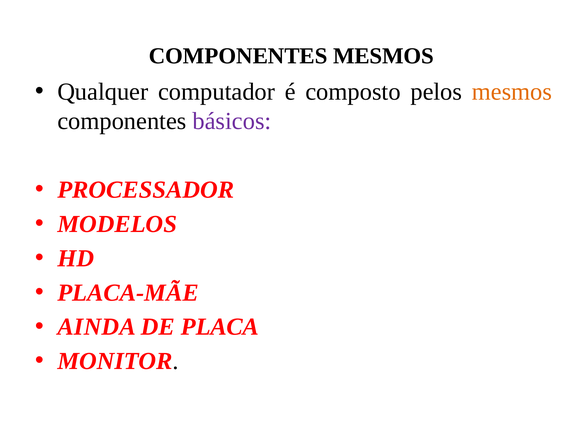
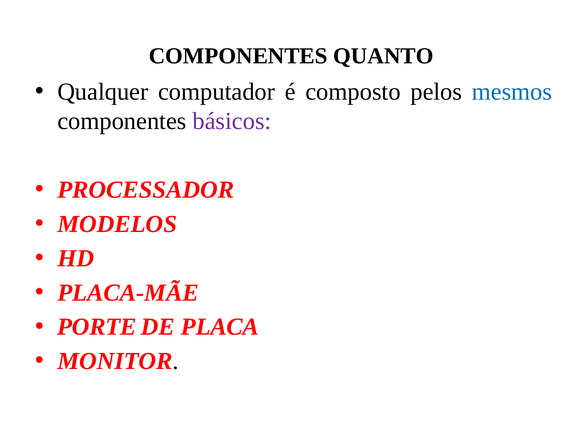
COMPONENTES MESMOS: MESMOS -> QUANTO (383, 56)
mesmos colour: orange -> blue (512, 92)
AINDA: AINDA -> PORTE (97, 327)
